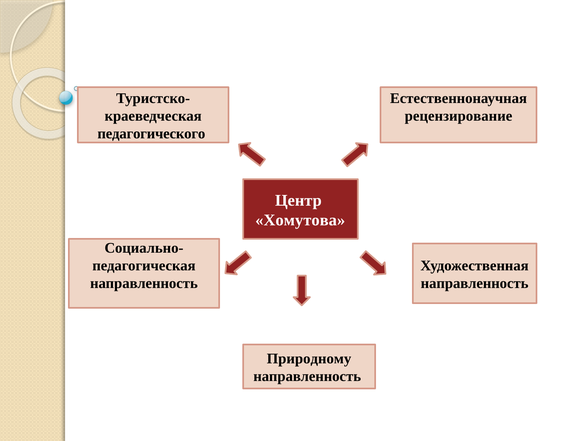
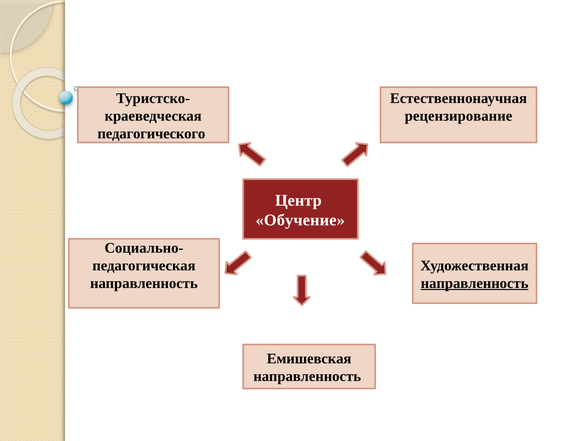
Хомутова: Хомутова -> Обучение (300, 220)
направленность underline: none -> present (475, 283)
Природному: Природному -> Емишевская (309, 358)
